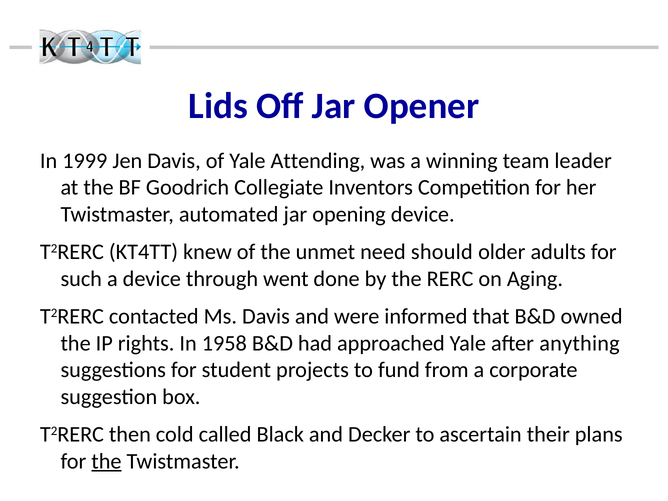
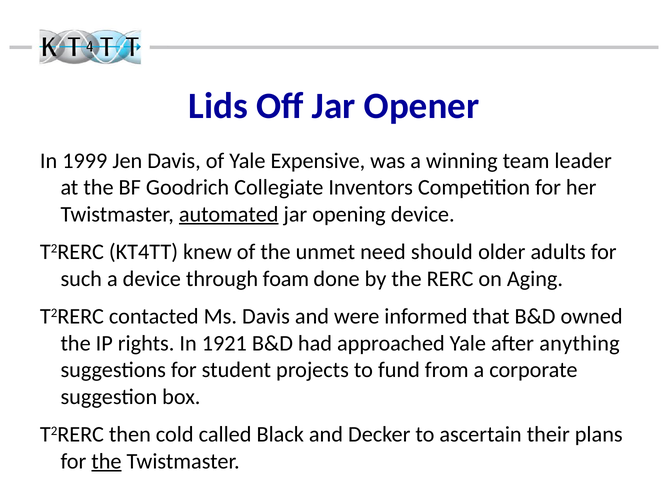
Attending: Attending -> Expensive (318, 161)
automated underline: none -> present (229, 214)
went: went -> foam (286, 279)
1958: 1958 -> 1921 (224, 343)
